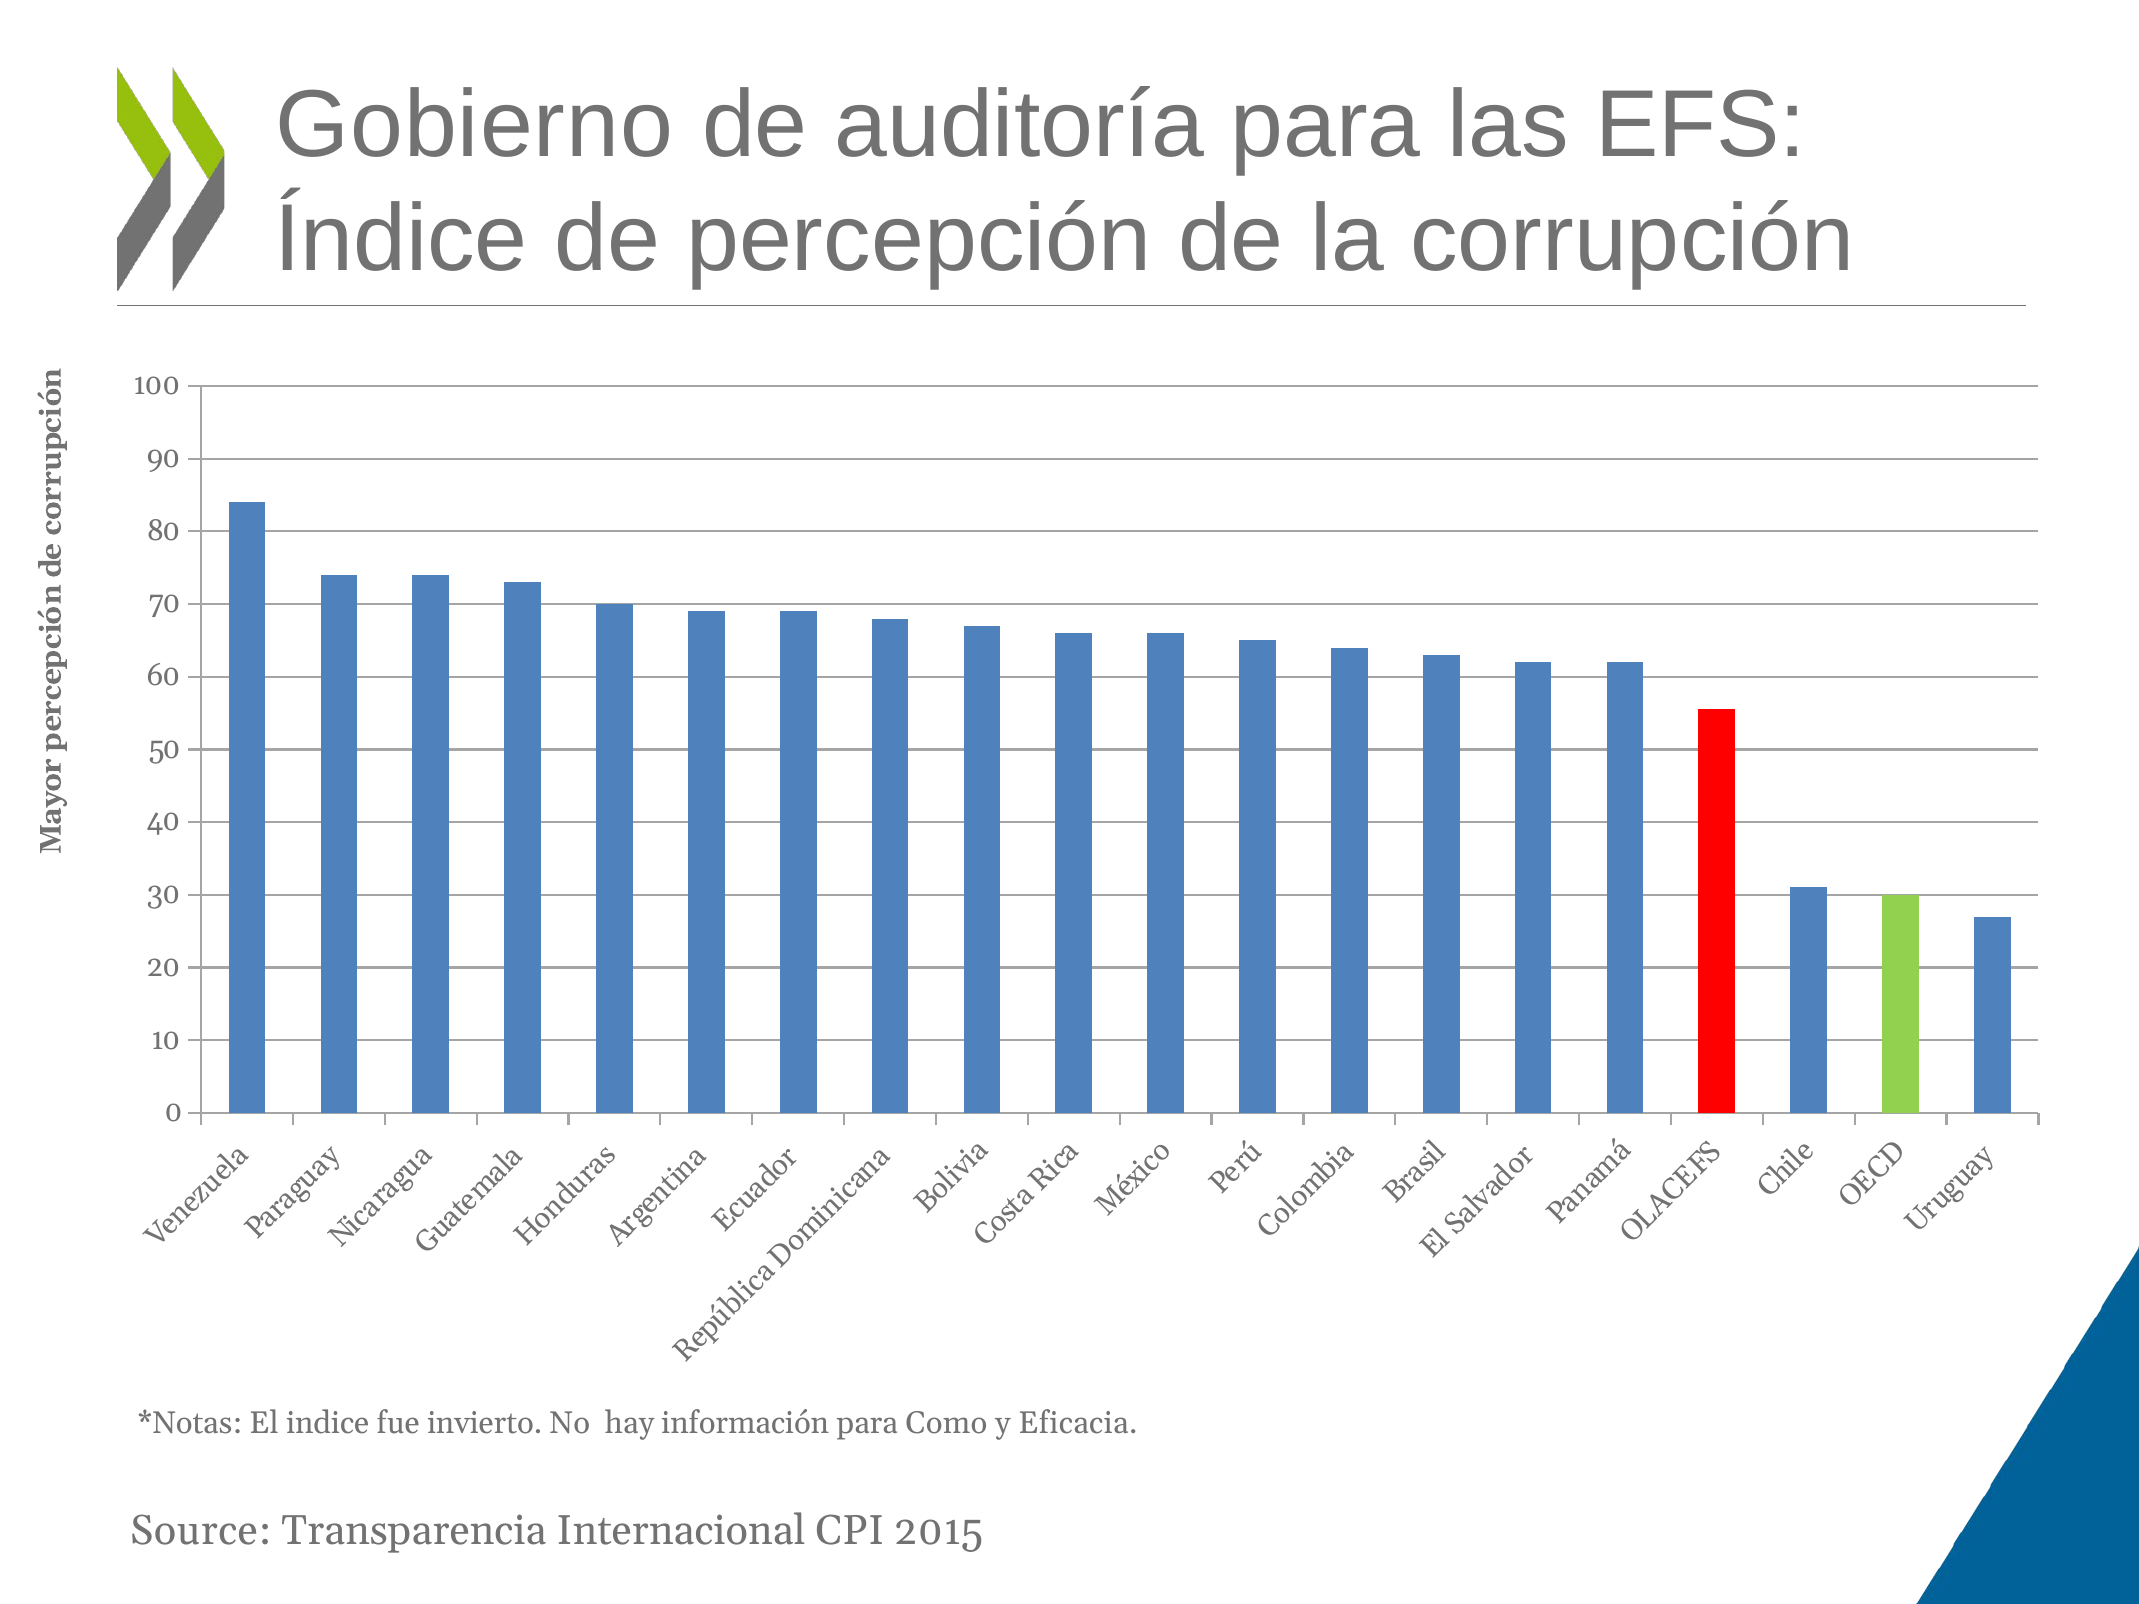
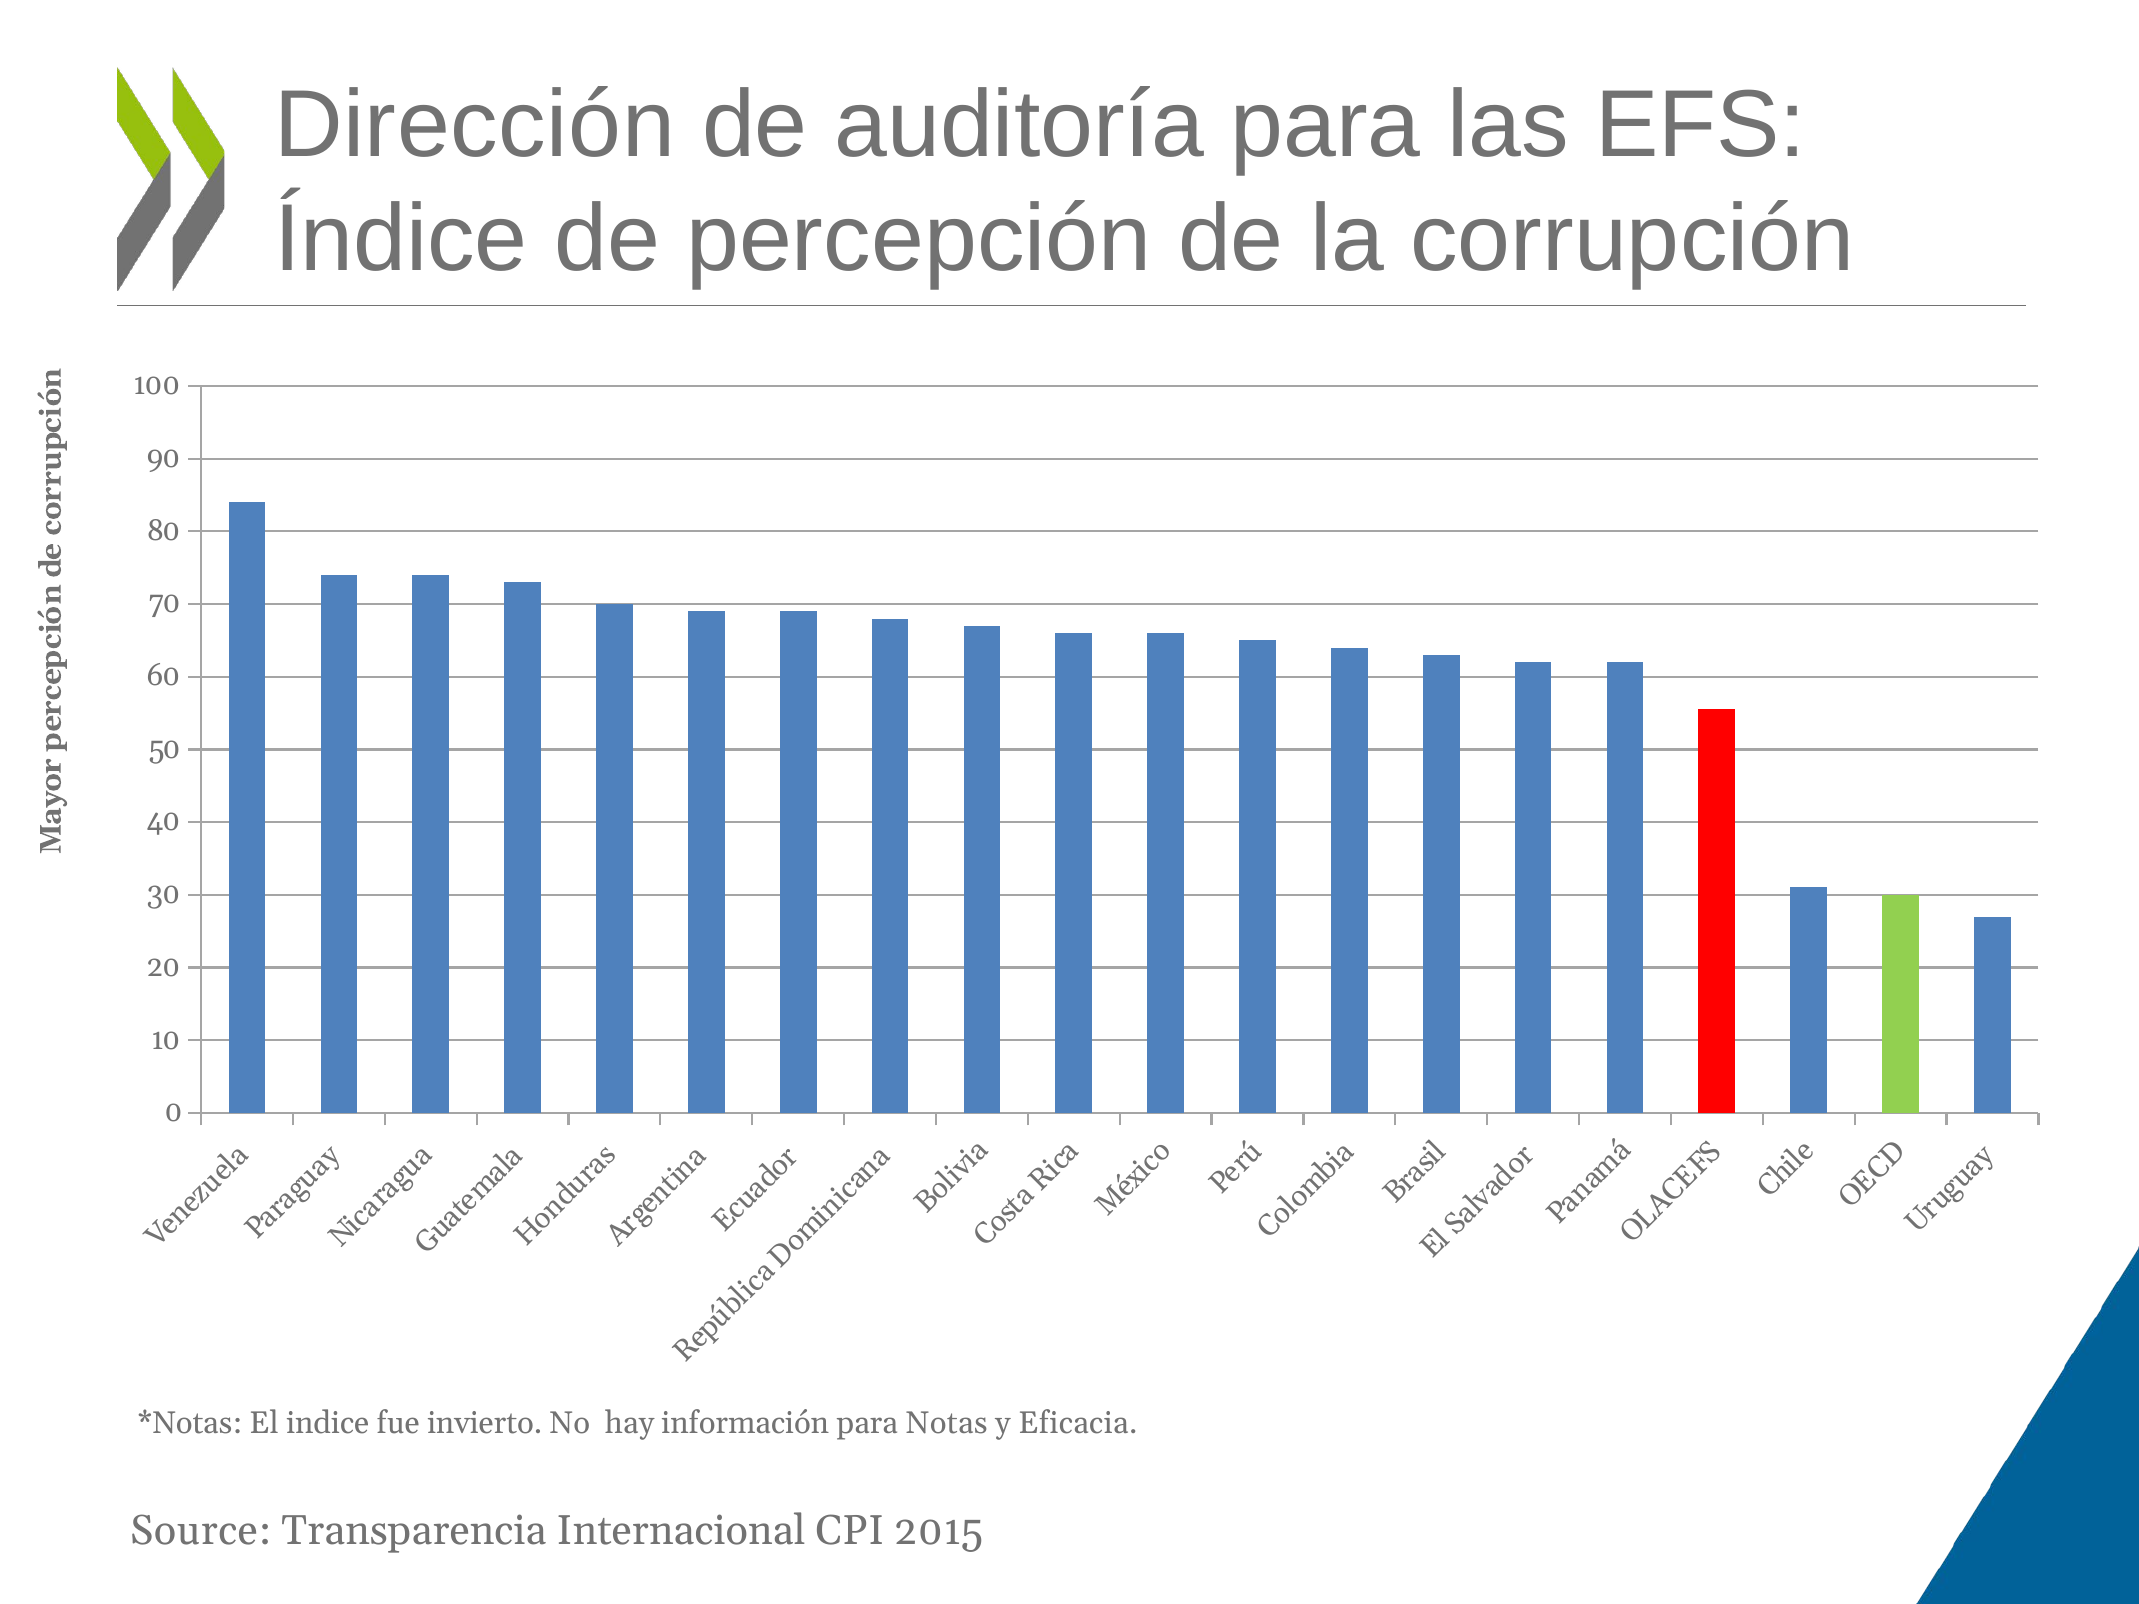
Gobierno: Gobierno -> Dirección (475, 125)
Como: Como -> Notas (947, 1423)
